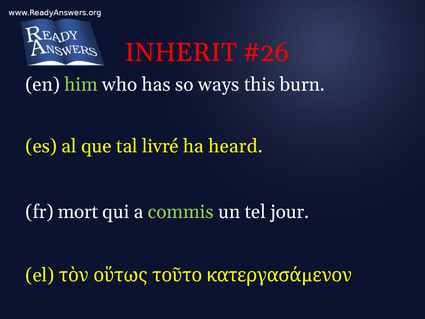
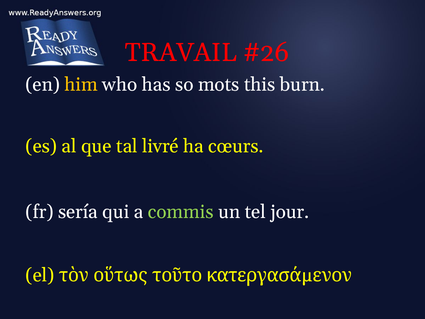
INHERIT: INHERIT -> TRAVAIL (181, 52)
him colour: light green -> yellow (81, 85)
ways: ways -> mots (219, 85)
heard: heard -> cœurs (236, 146)
mort: mort -> sería (78, 212)
